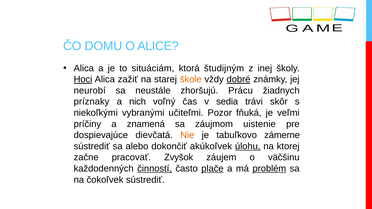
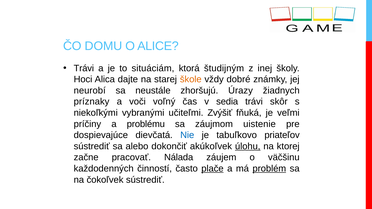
Alica: Alica -> Trávi (84, 68)
Hoci underline: present -> none (83, 79)
zažiť: zažiť -> dajte (128, 79)
dobré underline: present -> none (238, 79)
Prácu: Prácu -> Úrazy (241, 91)
nich: nich -> voči (137, 102)
Pozor: Pozor -> Zvýšiť (220, 113)
znamená: znamená -> problému (146, 124)
Nie colour: orange -> blue (187, 135)
zámerne: zámerne -> priateľov (282, 135)
Zvyšok: Zvyšok -> Nálada (179, 158)
činností underline: present -> none (155, 169)
